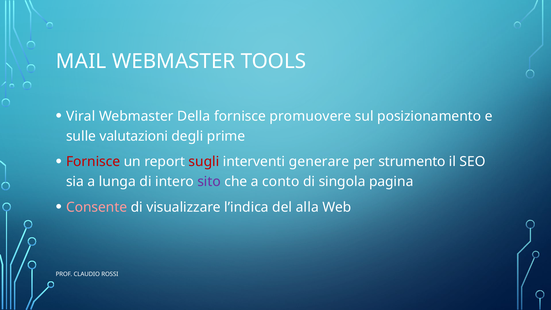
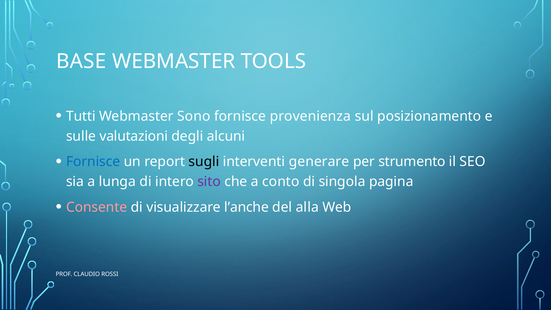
MAIL: MAIL -> BASE (81, 61)
Viral: Viral -> Tutti (81, 116)
Della: Della -> Sono (194, 116)
promuovere: promuovere -> provenienza (310, 116)
prime: prime -> alcuni (226, 136)
Fornisce colour: red -> blue (93, 162)
sugli colour: red -> black (204, 162)
l’indica: l’indica -> l’anche (247, 207)
